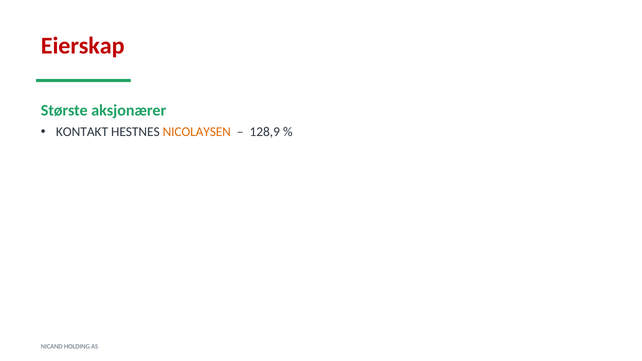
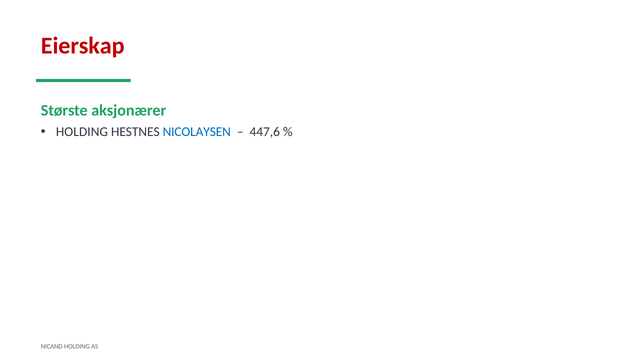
KONTAKT: KONTAKT -> HOLDING (82, 132)
NICOLAYSEN colour: orange -> blue (197, 132)
128,9: 128,9 -> 447,6 (265, 132)
